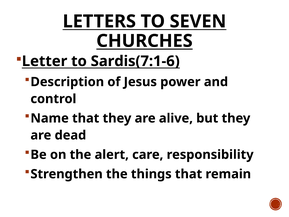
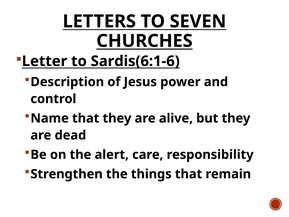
Sardis(7:1-6: Sardis(7:1-6 -> Sardis(6:1-6 (135, 61)
